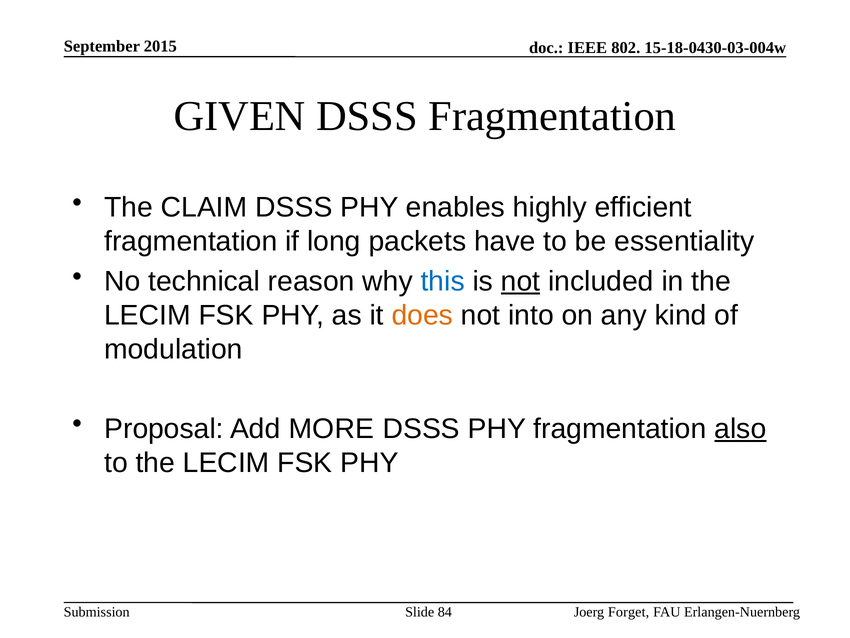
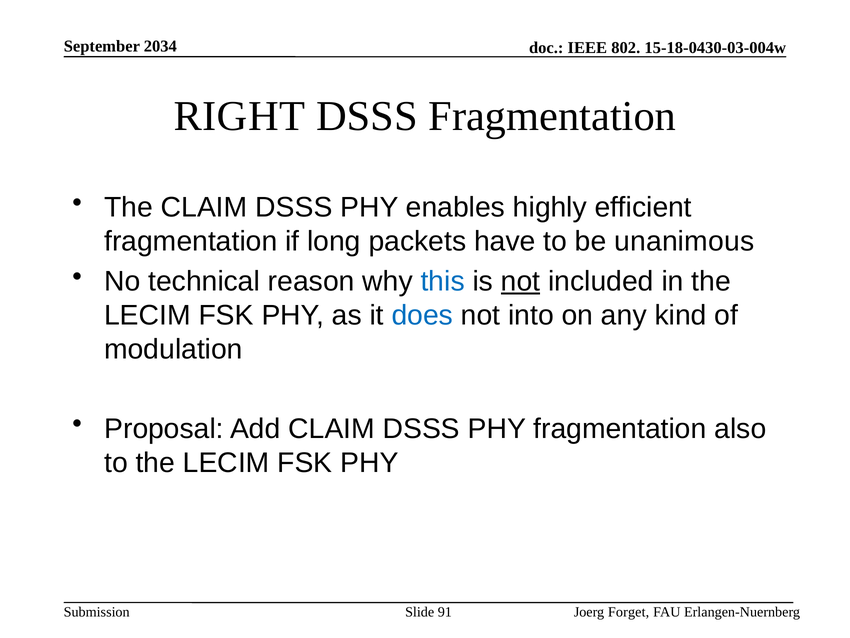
2015: 2015 -> 2034 (160, 46)
GIVEN: GIVEN -> RIGHT (239, 116)
essentiality: essentiality -> unanimous (684, 241)
does colour: orange -> blue (422, 315)
Add MORE: MORE -> CLAIM (332, 428)
also underline: present -> none (740, 428)
84: 84 -> 91 (445, 611)
